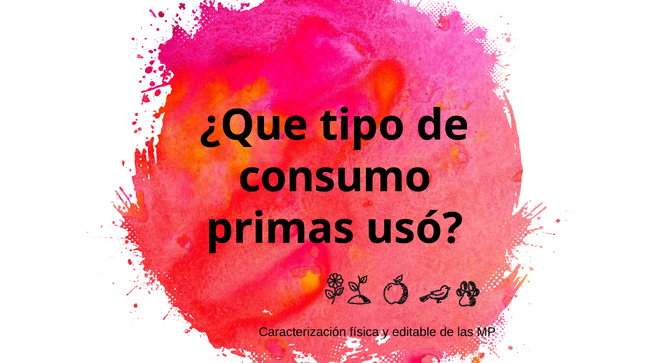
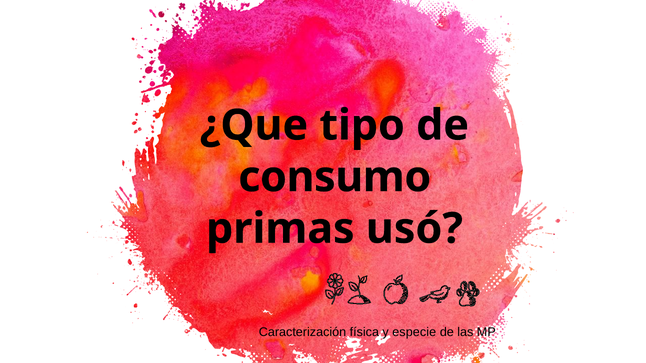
editable: editable -> especie (414, 333)
